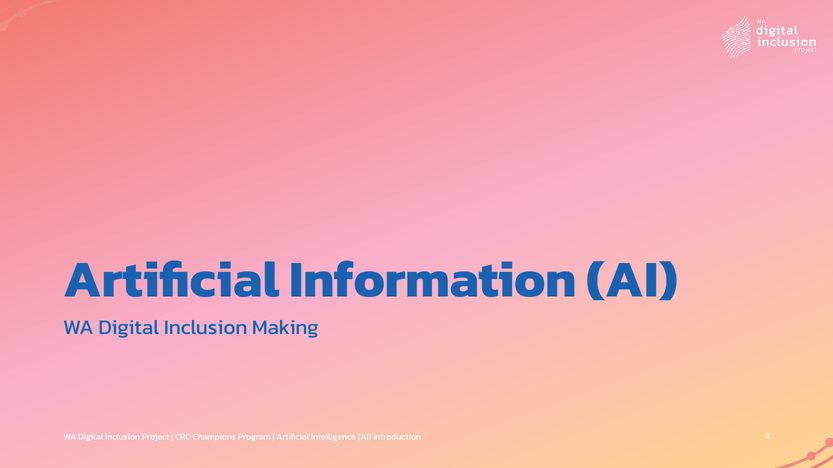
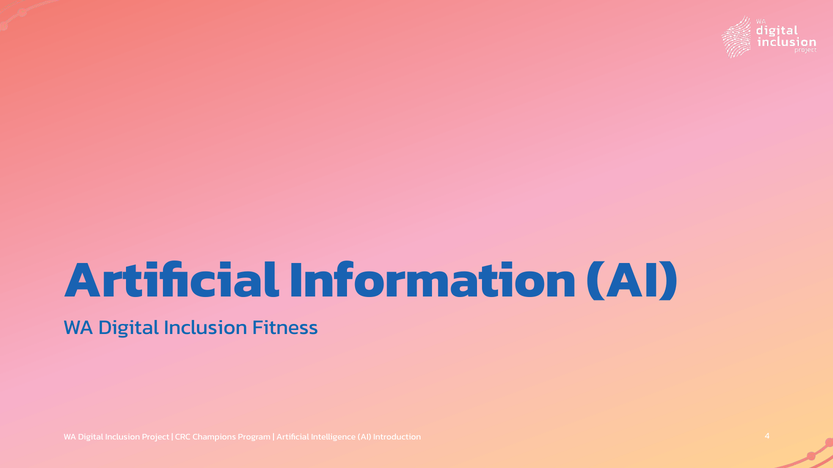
Making: Making -> Fitness (285, 328)
